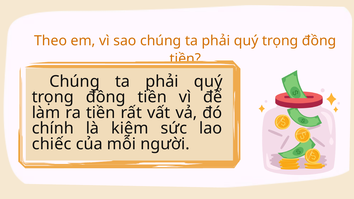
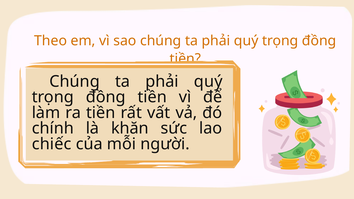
kiệm: kiệm -> khăn (130, 128)
